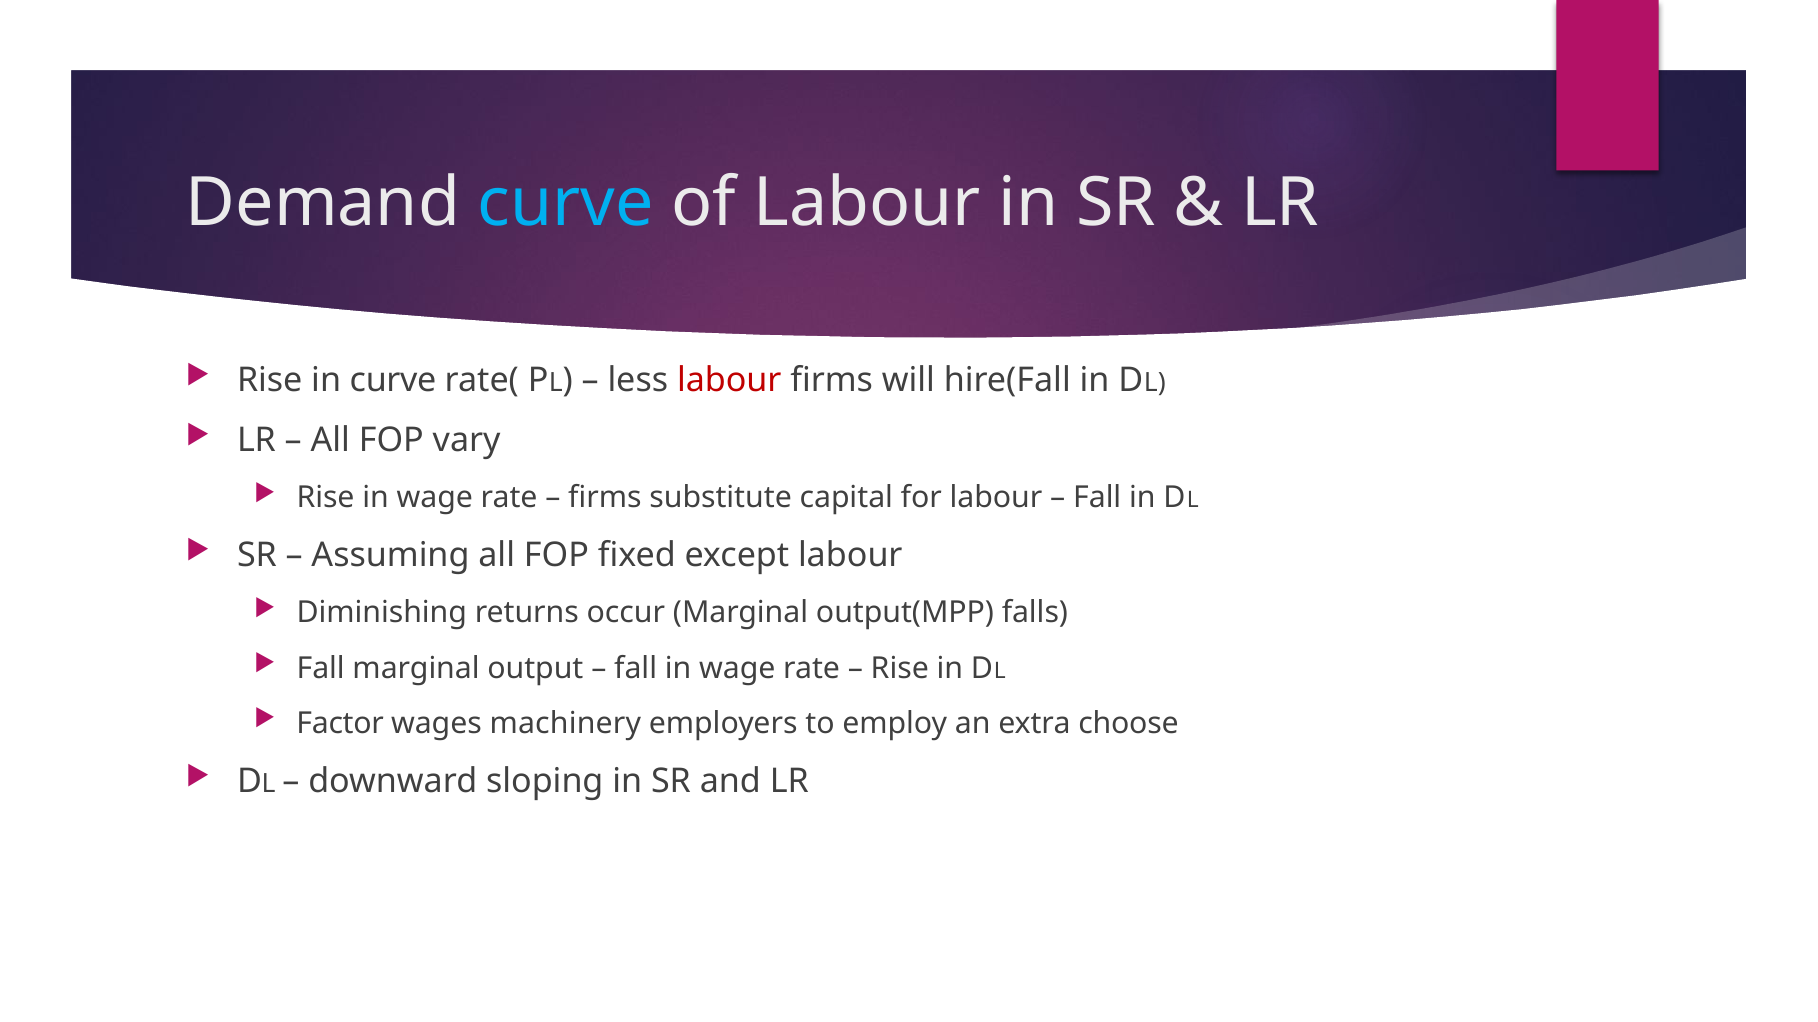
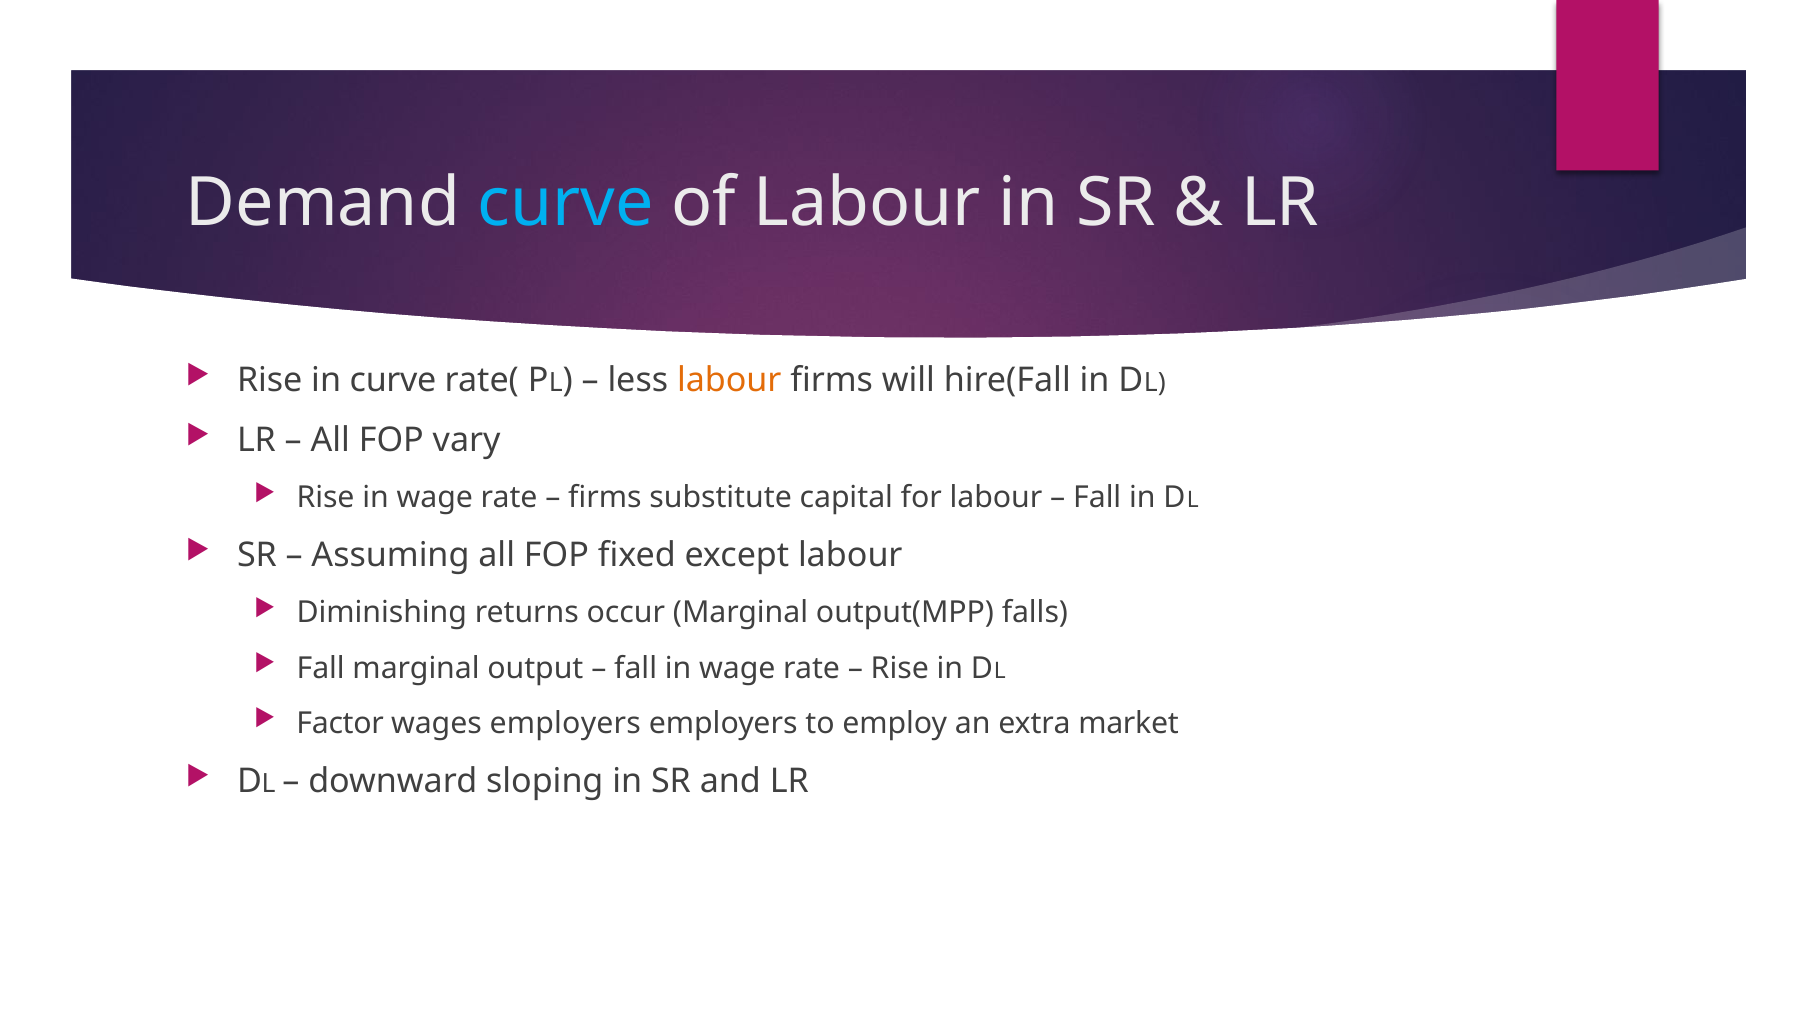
labour colour: red -> orange (729, 381)
wages machinery: machinery -> employers (565, 724)
choose: choose -> market (1128, 724)
